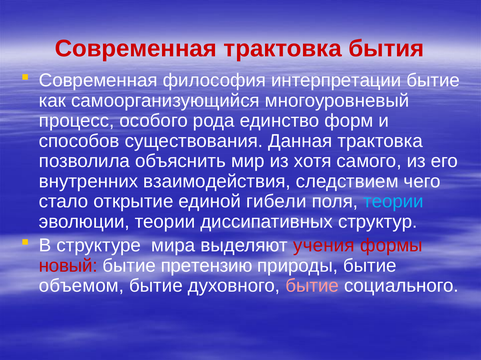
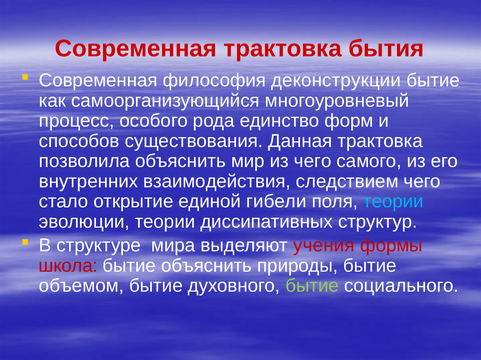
интерпретации: интерпретации -> деконструкции (336, 81)
из хотя: хотя -> чего (313, 161)
новый: новый -> школа (68, 266)
бытие претензию: претензию -> объяснить (207, 266)
бытие colour: pink -> light green (312, 286)
